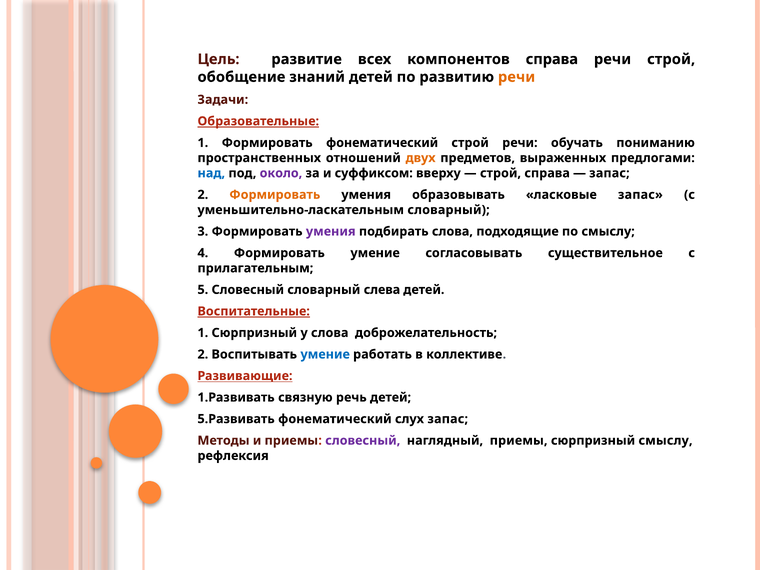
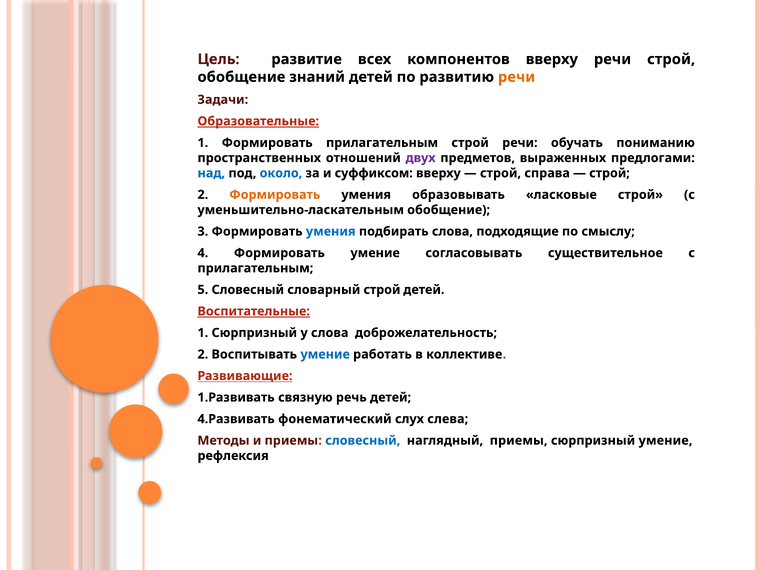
компонентов справа: справа -> вверху (552, 59)
Формировать фонематический: фонематический -> прилагательным (382, 143)
двух colour: orange -> purple (421, 158)
около colour: purple -> blue (281, 173)
запас: запас -> строй (609, 173)
ласковые запас: запас -> строй (640, 195)
уменьшительно-ласкательным словарный: словарный -> обобщение (449, 210)
умения colour: purple -> blue (331, 231)
словарный слева: слева -> строй (382, 290)
5.Развивать: 5.Развивать -> 4.Развивать (236, 419)
слух запас: запас -> слева (448, 419)
словесный colour: purple -> blue (363, 441)
сюрпризный смыслу: смыслу -> умение (665, 441)
